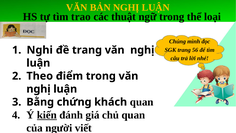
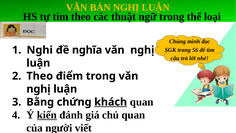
tìm trao: trao -> theo (81, 17)
đề trang: trang -> nghĩa (87, 50)
khách underline: none -> present (111, 102)
